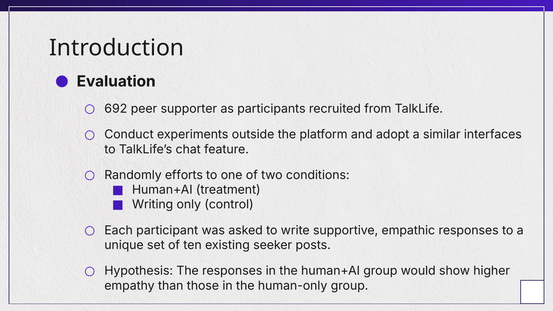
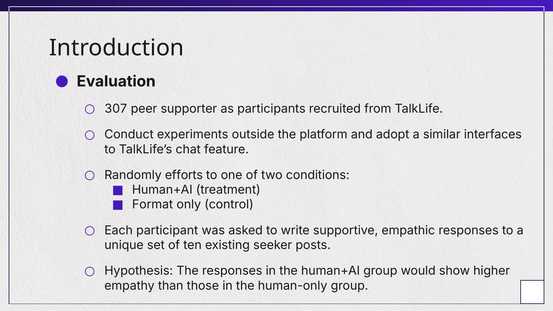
692: 692 -> 307 (116, 109)
Writing: Writing -> Format (153, 205)
